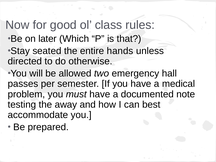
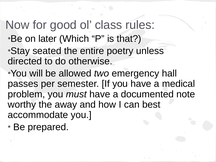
hands: hands -> poetry (120, 51)
testing: testing -> worthy (22, 105)
